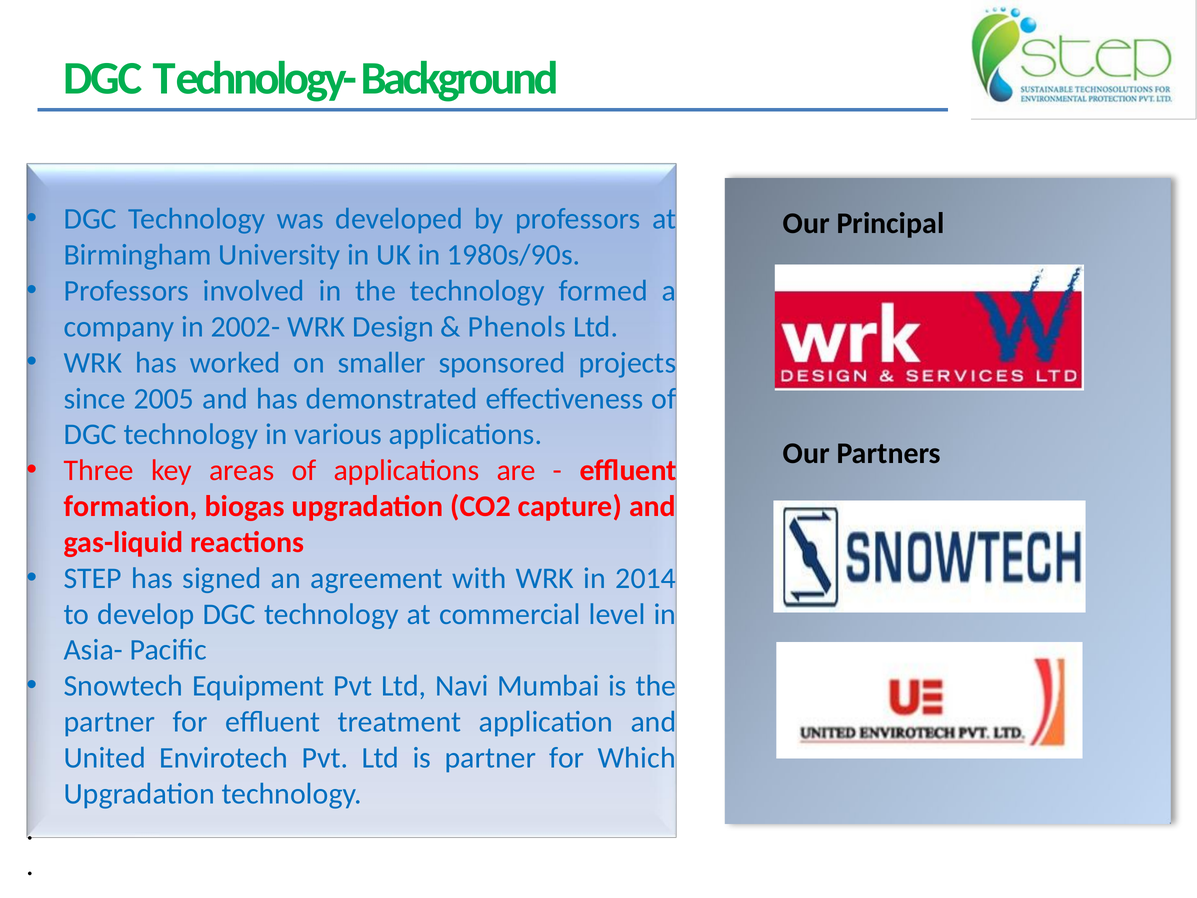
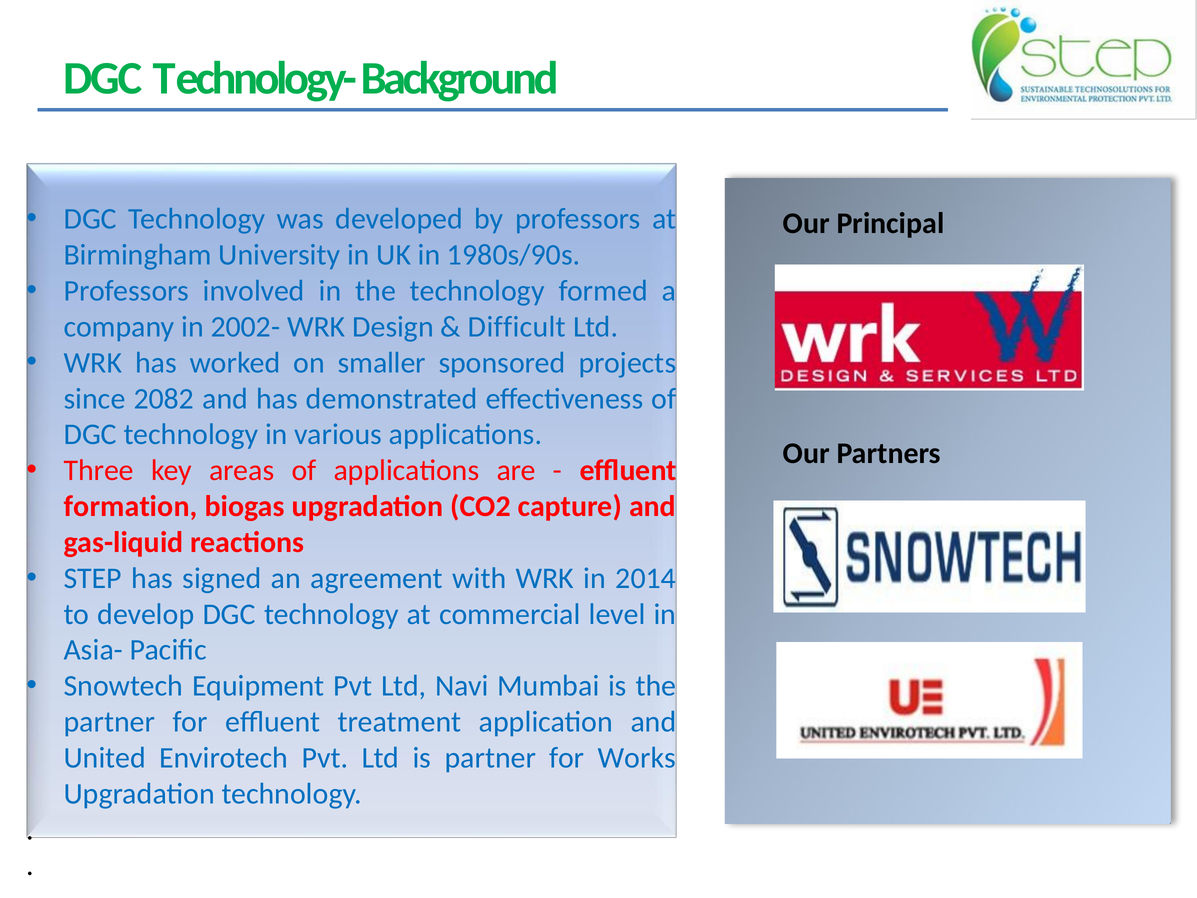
Phenols: Phenols -> Difficult (517, 327)
2005: 2005 -> 2082 (164, 399)
Which: Which -> Works (637, 758)
